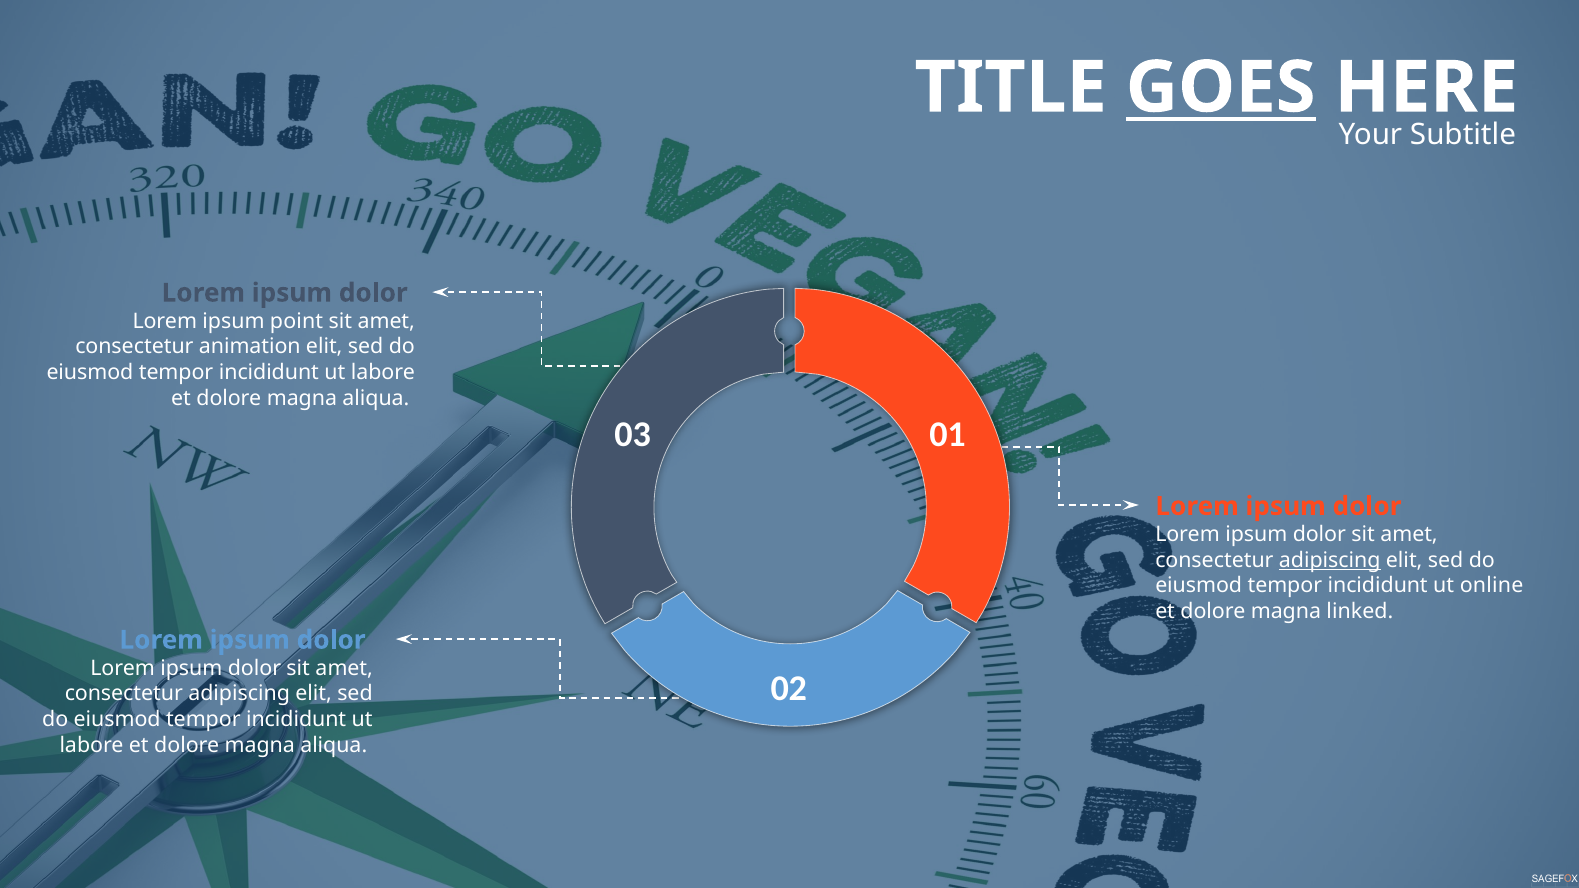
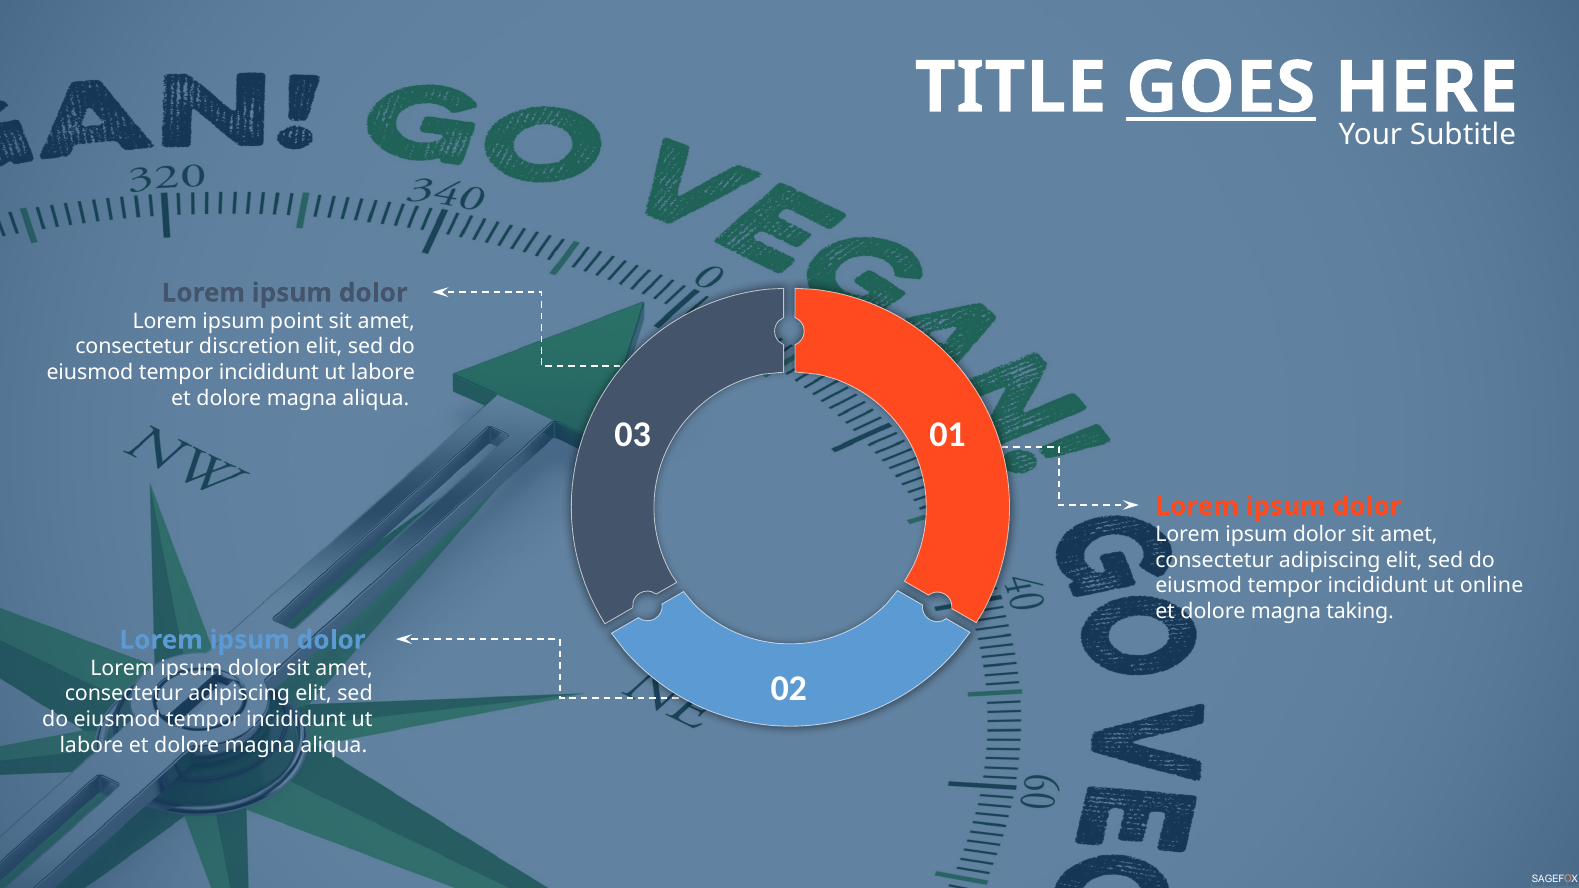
animation: animation -> discretion (250, 347)
adipiscing underline: present -> none (1330, 560)
linked: linked -> taking (1360, 612)
